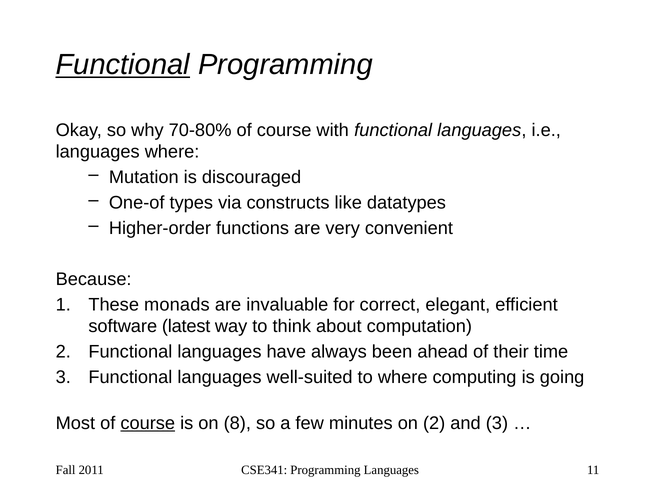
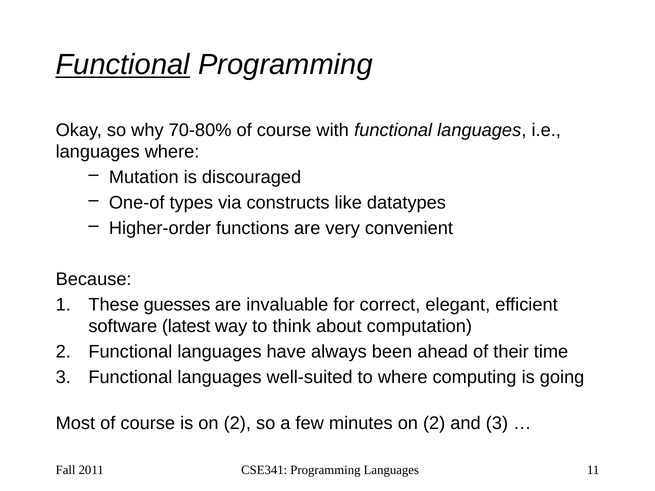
monads: monads -> guesses (177, 305)
course underline: present -> none (148, 423)
is on 8: 8 -> 2 (237, 423)
